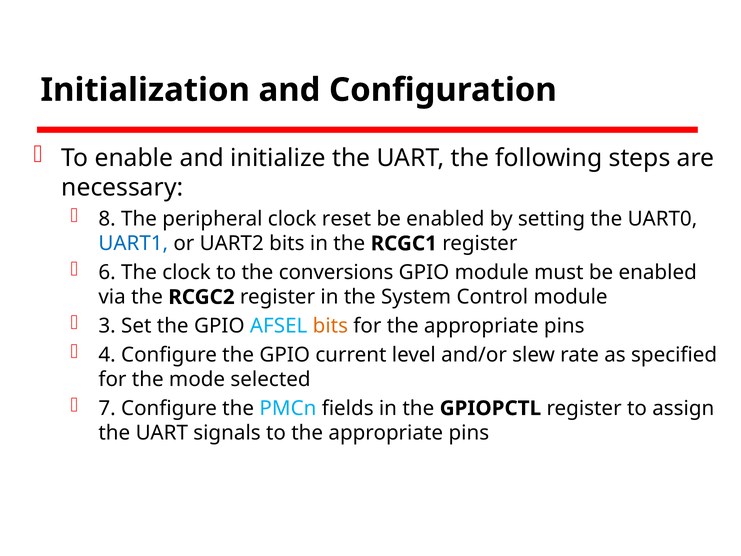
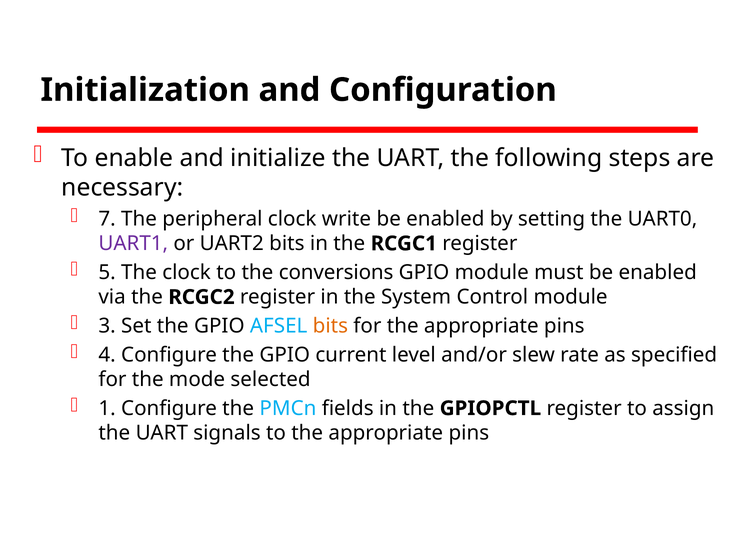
8: 8 -> 7 (107, 219)
reset: reset -> write (346, 219)
UART1 colour: blue -> purple (133, 243)
6: 6 -> 5 (107, 272)
7: 7 -> 1 (107, 408)
